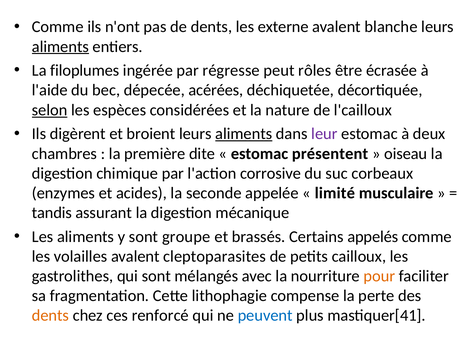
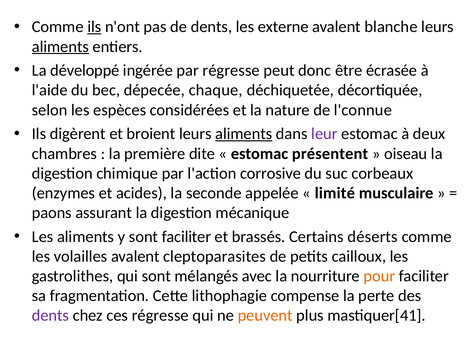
ils underline: none -> present (94, 27)
filoplumes: filoplumes -> développé (85, 71)
rôles: rôles -> donc (315, 71)
acérées: acérées -> chaque (216, 90)
selon underline: present -> none (50, 110)
l'cailloux: l'cailloux -> l'connue (363, 110)
tandis: tandis -> paons (52, 213)
sont groupe: groupe -> faciliter (186, 237)
appelés: appelés -> déserts (373, 237)
dents colour: orange -> purple (50, 316)
ces renforcé: renforcé -> régresse (160, 316)
peuvent colour: blue -> orange (265, 316)
